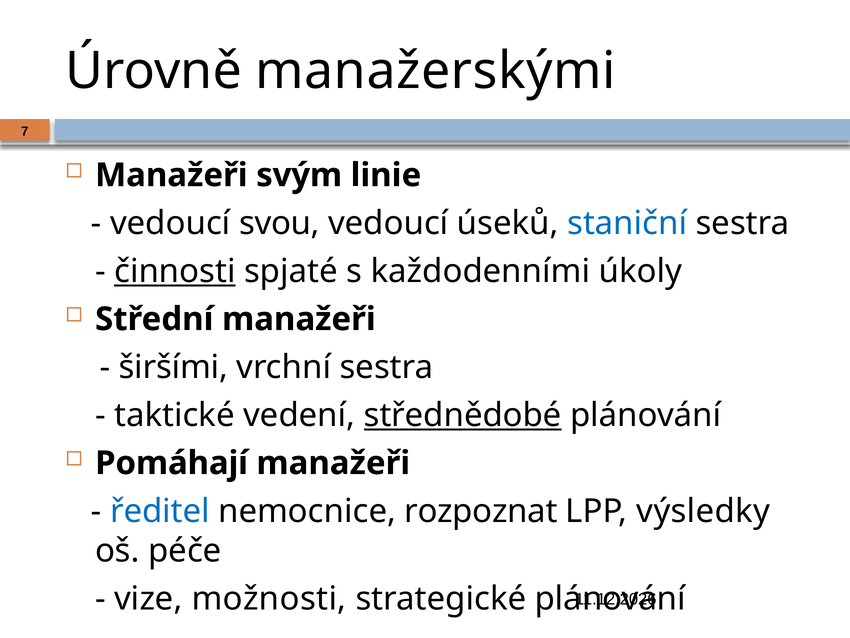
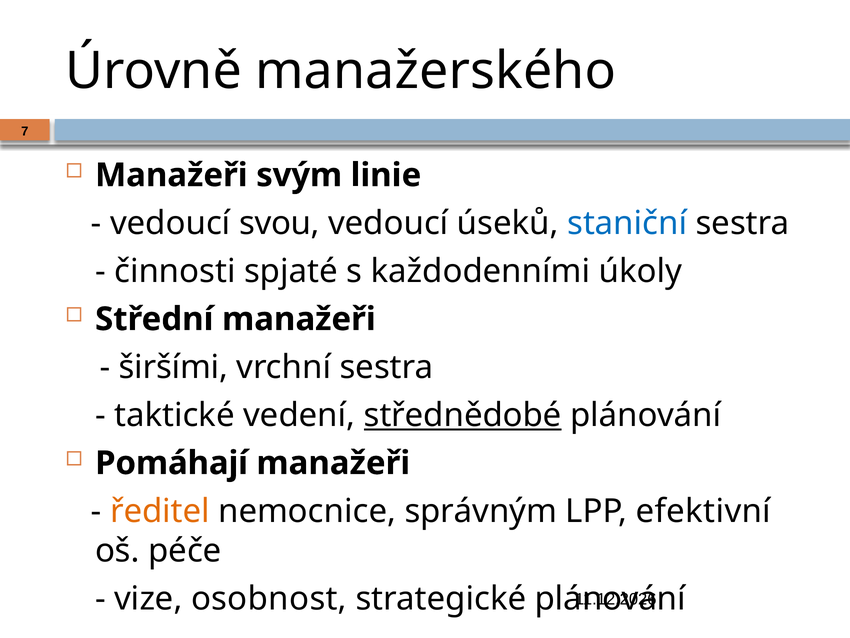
manažerskými: manažerskými -> manažerského (436, 71)
činnosti underline: present -> none (175, 271)
ředitel colour: blue -> orange (160, 511)
rozpoznat: rozpoznat -> správným (481, 511)
výsledky: výsledky -> efektivní (703, 511)
možnosti: možnosti -> osobnost (269, 598)
